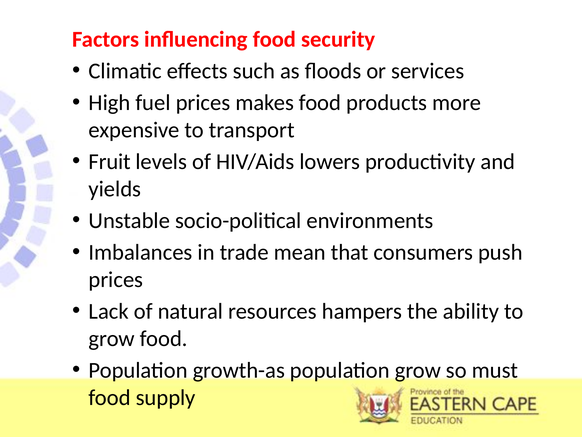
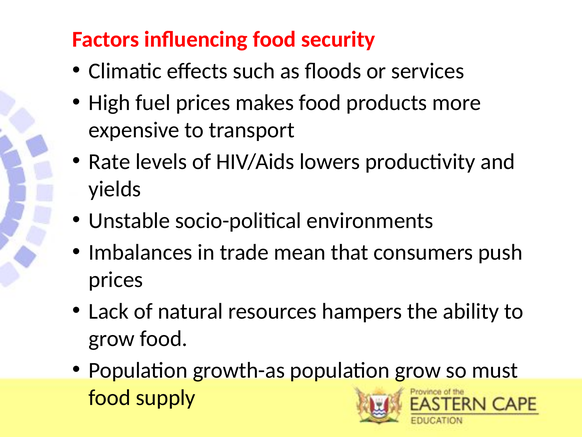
Fruit: Fruit -> Rate (110, 162)
